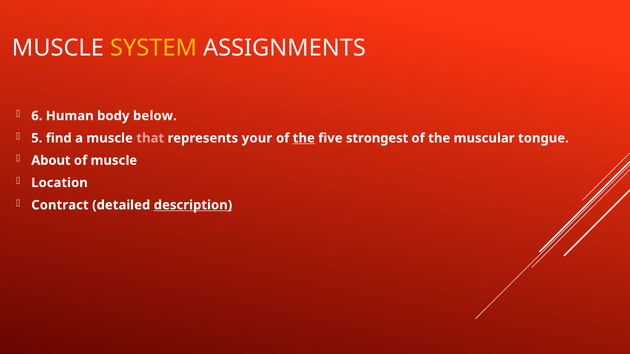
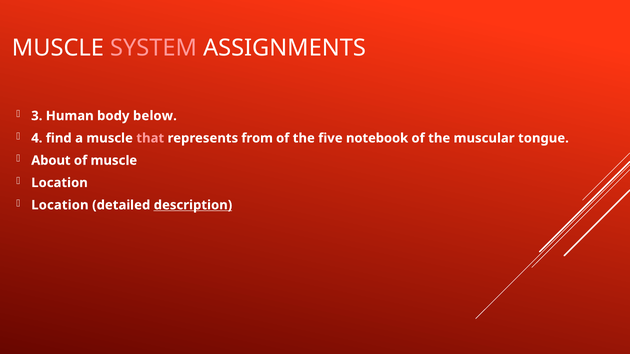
SYSTEM colour: yellow -> pink (154, 48)
6: 6 -> 3 (37, 116)
5: 5 -> 4 (37, 138)
your: your -> from (257, 138)
the underline: present -> none (304, 138)
strongest: strongest -> notebook (377, 138)
Contract: Contract -> Location (60, 205)
